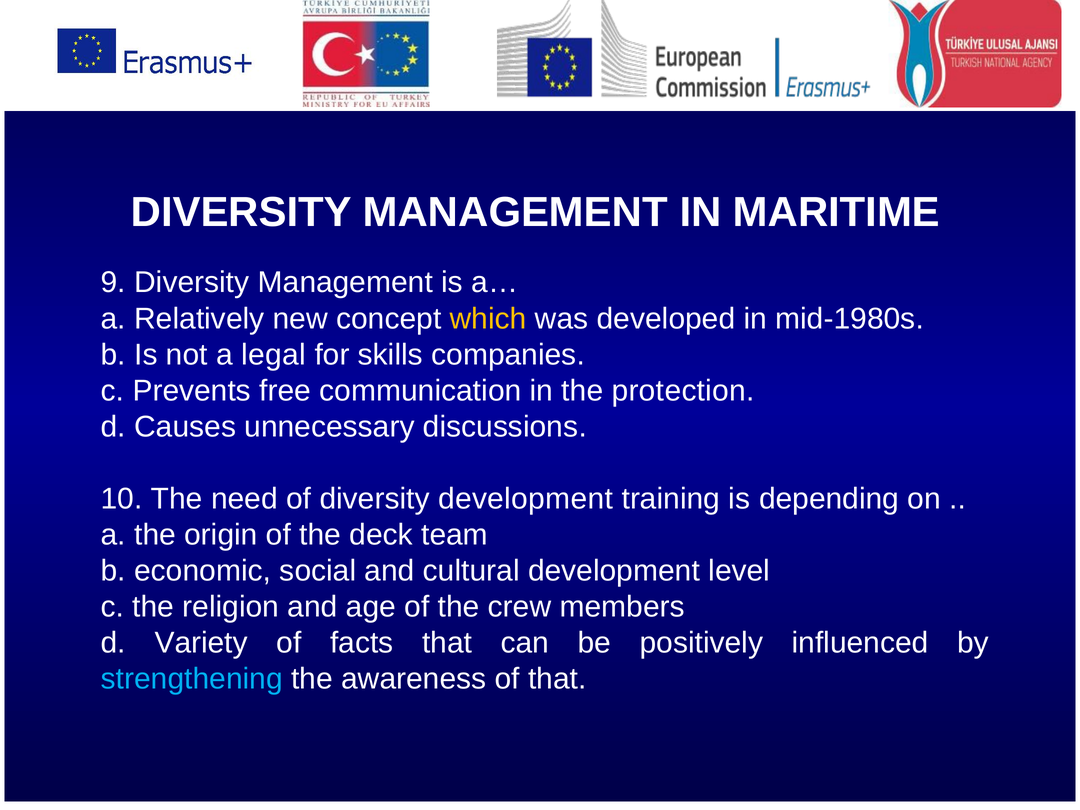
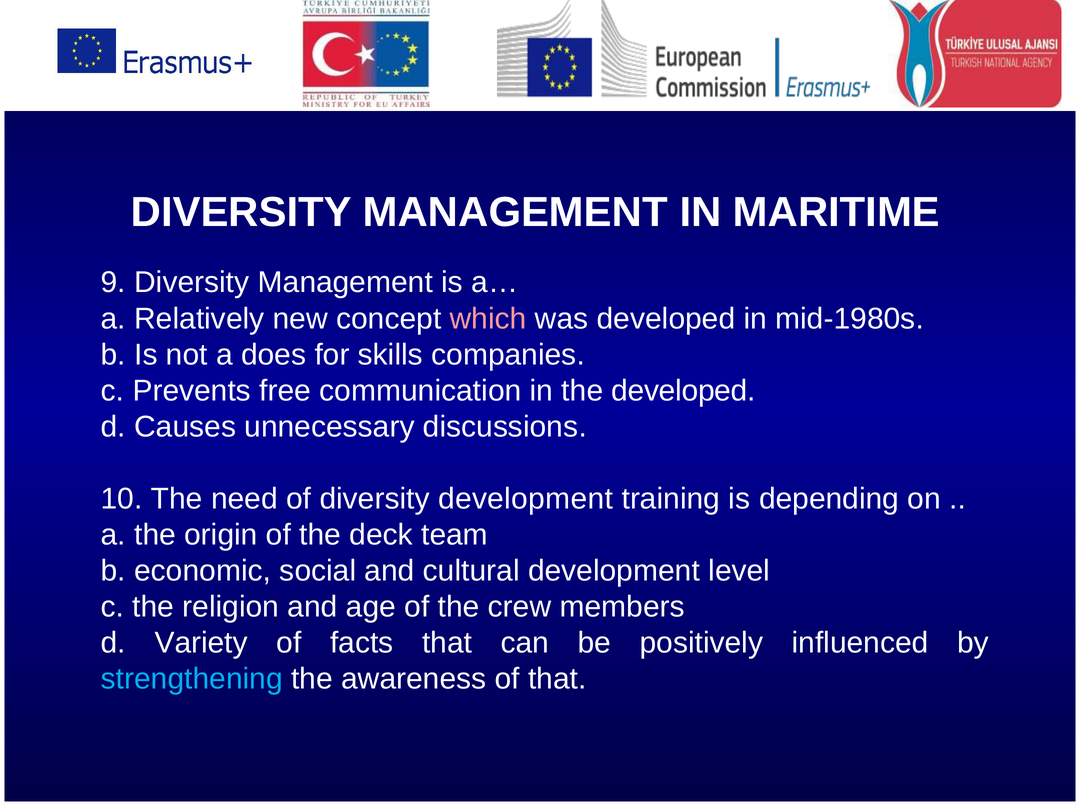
which colour: yellow -> pink (488, 319)
legal: legal -> does (274, 355)
the protection: protection -> developed (684, 391)
